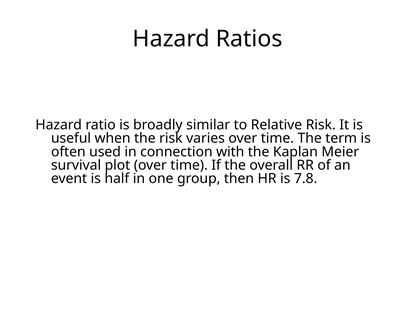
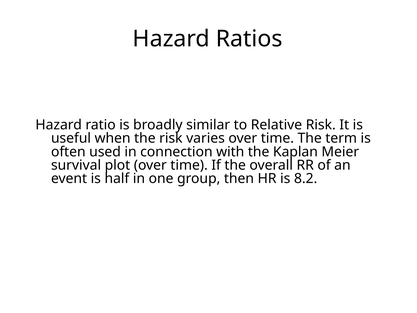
7.8: 7.8 -> 8.2 (306, 178)
